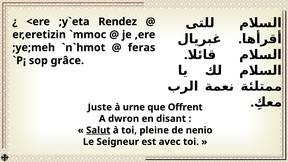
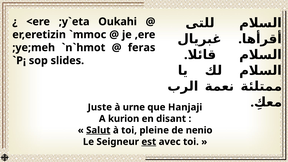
Rendez: Rendez -> Oukahi (118, 22)
grâce: grâce -> slides (67, 61)
Offrent: Offrent -> Hanjaji (185, 107)
dwron: dwron -> kurion (124, 119)
est underline: none -> present (149, 142)
